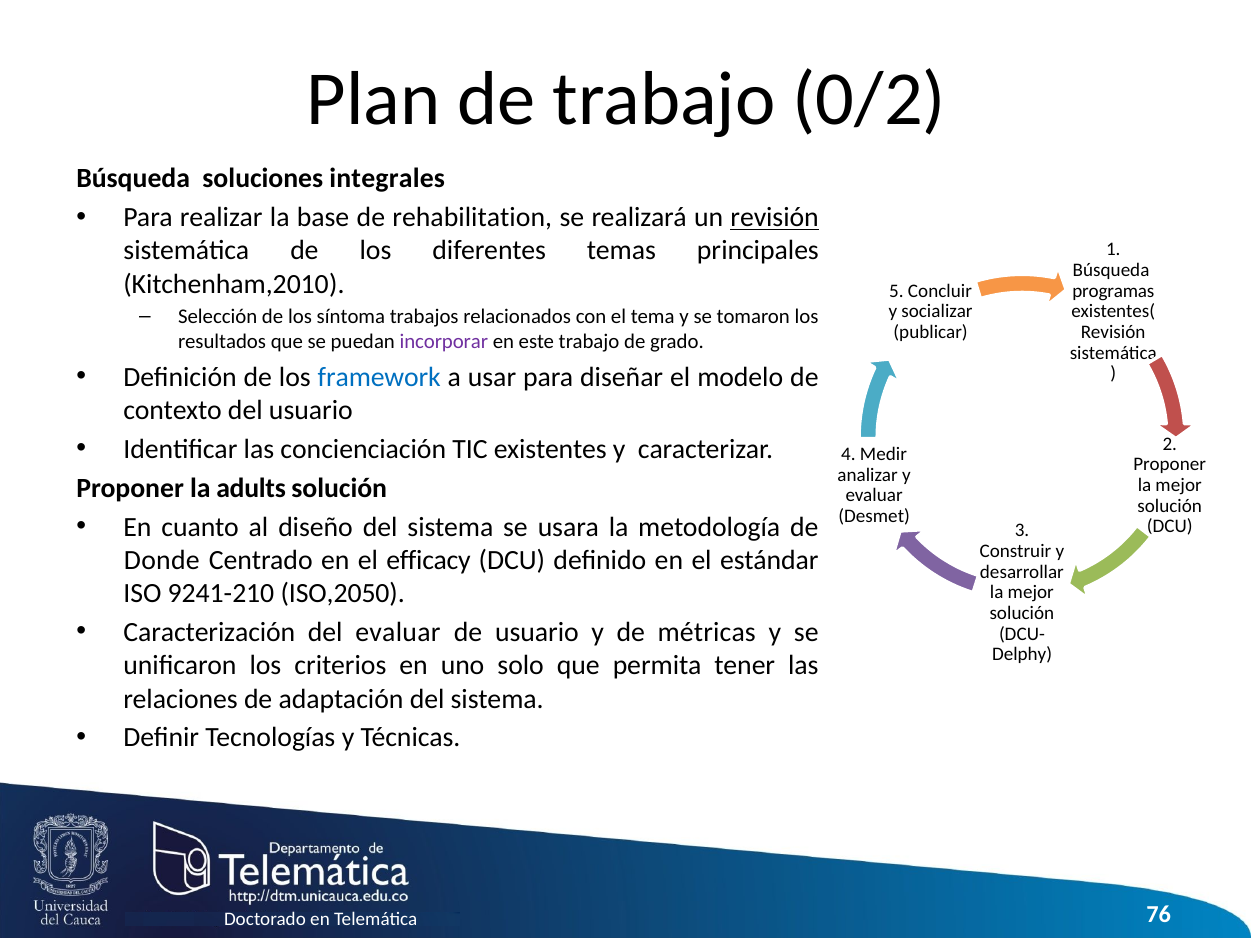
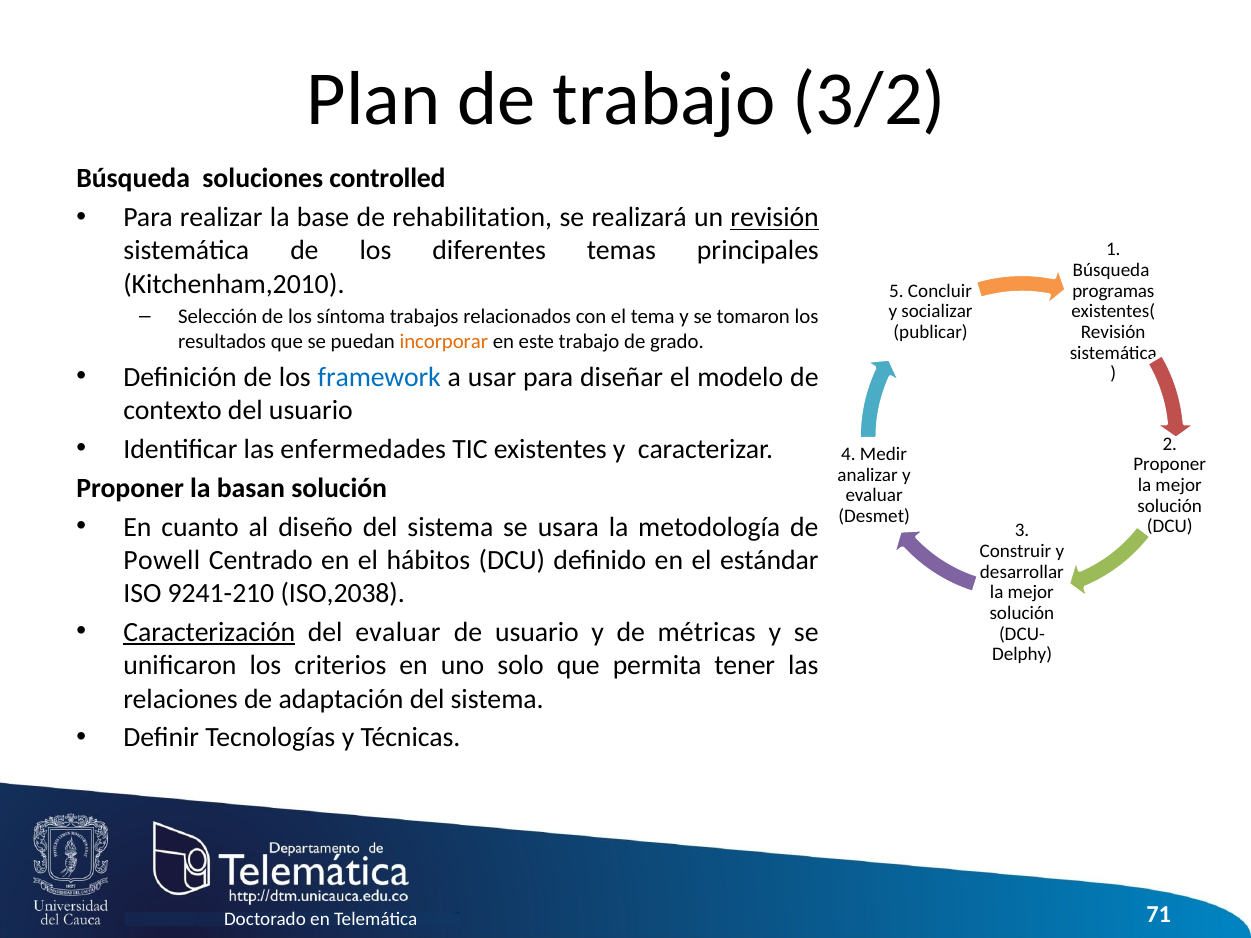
0/2: 0/2 -> 3/2 (869, 99)
integrales: integrales -> controlled (387, 179)
incorporar colour: purple -> orange (444, 342)
concienciación: concienciación -> enfermedades (363, 449)
adults: adults -> basan (251, 488)
Donde: Donde -> Powell (162, 560)
efficacy: efficacy -> hábitos (428, 560)
ISO,2050: ISO,2050 -> ISO,2038 (343, 594)
Caracterización underline: none -> present (209, 633)
76: 76 -> 71 (1159, 915)
